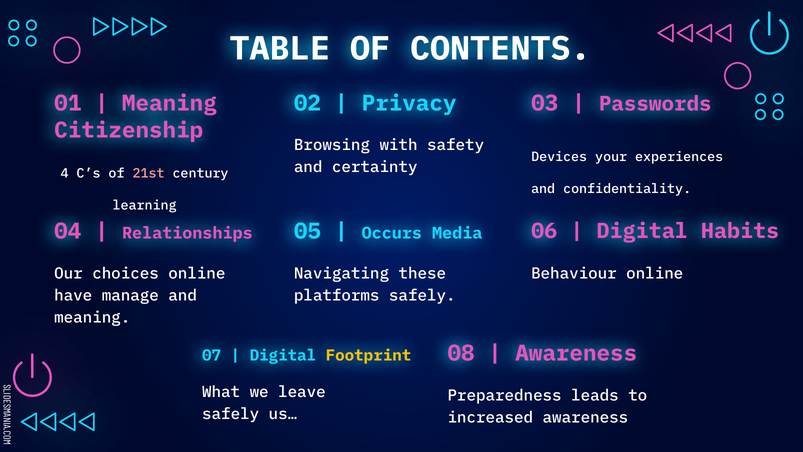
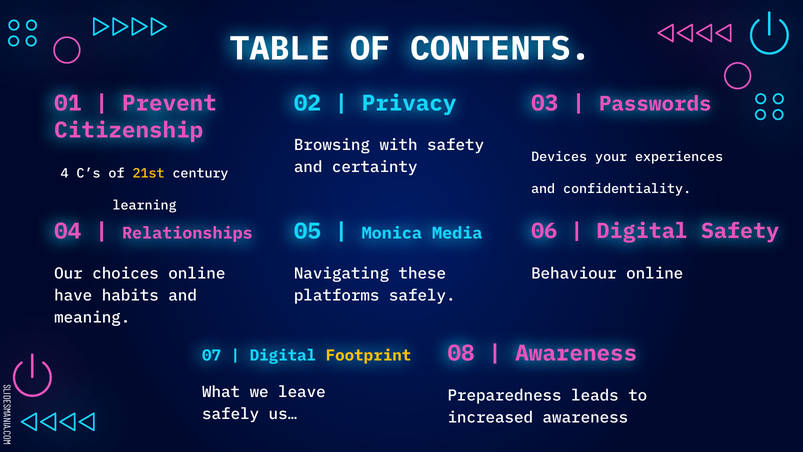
Meaning: Meaning -> Prevent (169, 103)
21st colour: pink -> yellow (149, 173)
Digital Habits: Habits -> Safety (740, 231)
Occurs: Occurs -> Monica (392, 233)
manage: manage -> habits (130, 295)
